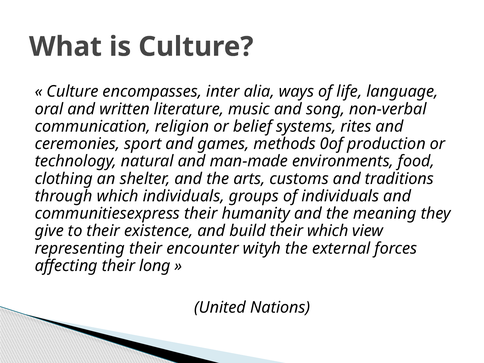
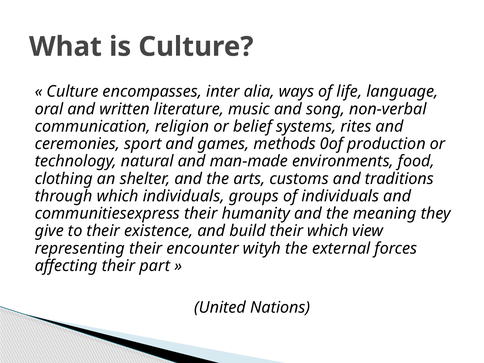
long: long -> part (155, 266)
